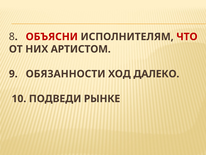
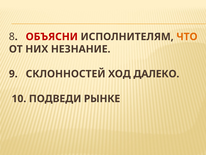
ЧТО colour: red -> orange (187, 37)
АРТИСТОМ: АРТИСТОМ -> НЕЗНАНИЕ (81, 49)
ОБЯЗАННОСТИ: ОБЯЗАННОСТИ -> СКЛОННОСТЕЙ (66, 74)
